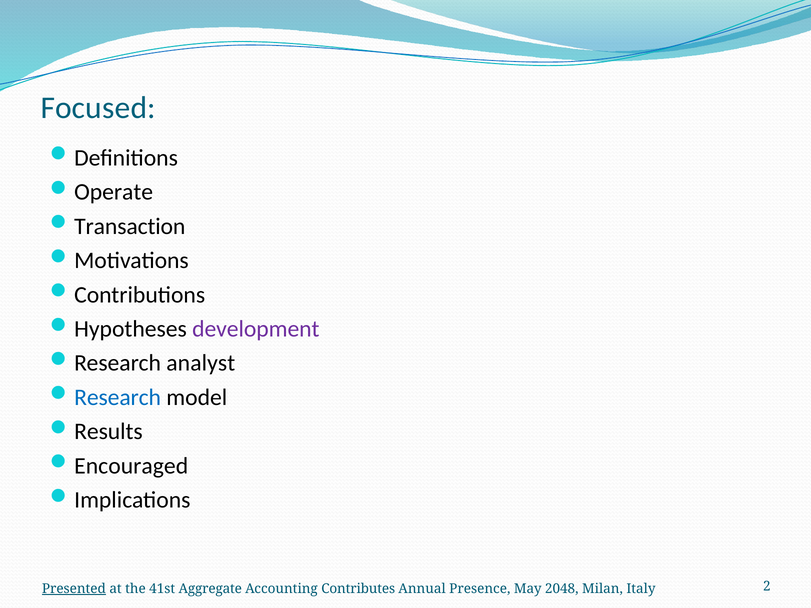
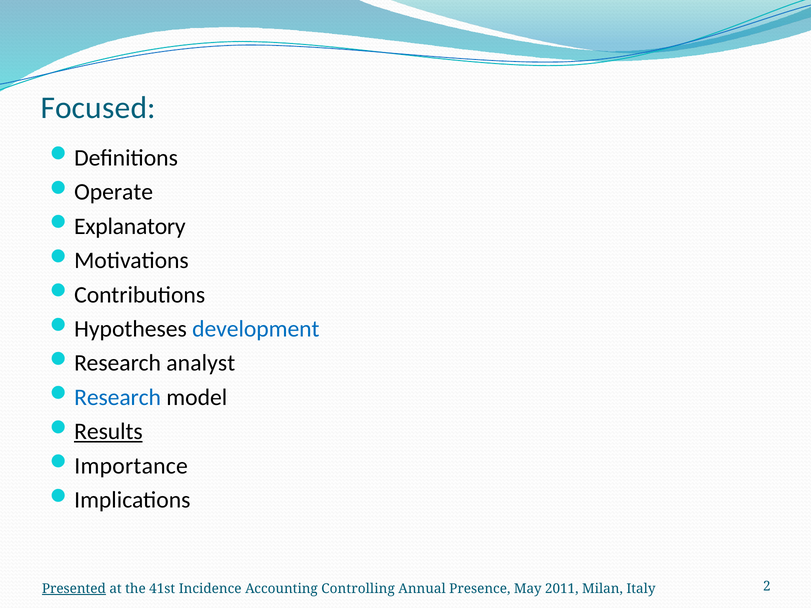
Transaction: Transaction -> Explanatory (130, 226)
development colour: purple -> blue (256, 329)
Results underline: none -> present (108, 432)
Encouraged: Encouraged -> Importance (131, 466)
Aggregate: Aggregate -> Incidence (210, 589)
Contributes: Contributes -> Controlling (358, 589)
2048: 2048 -> 2011 (562, 589)
